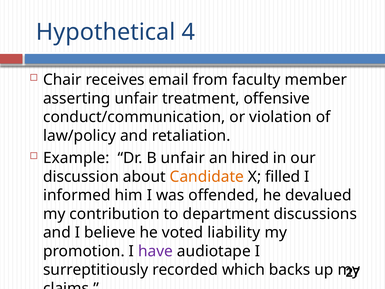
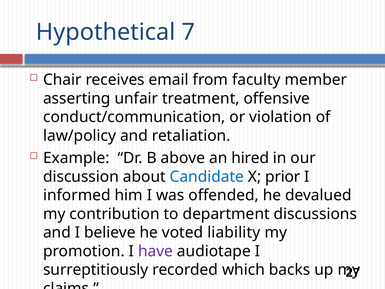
4: 4 -> 7 (188, 32)
B unfair: unfair -> above (183, 158)
Candidate colour: orange -> blue (207, 176)
filled: filled -> prior (283, 176)
